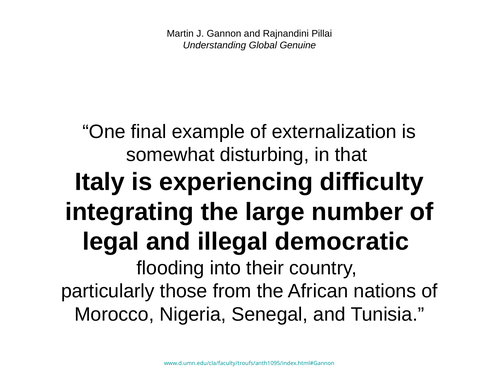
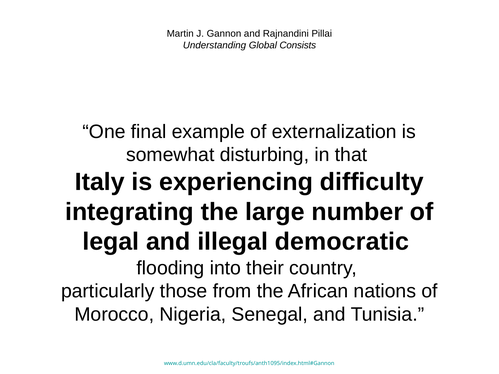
Genuine: Genuine -> Consists (298, 45)
